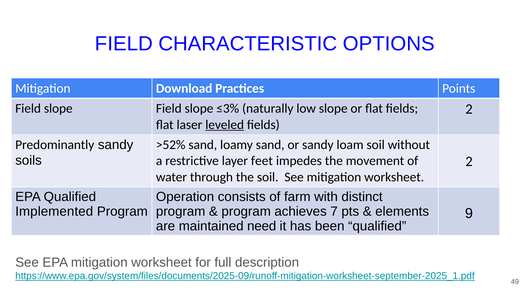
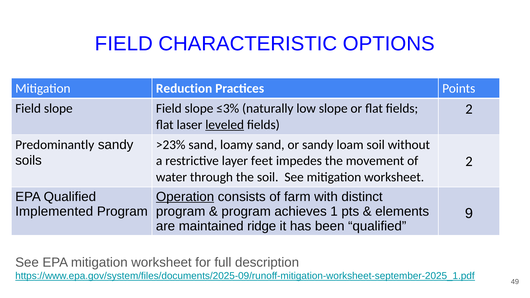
Download: Download -> Reduction (184, 88)
>52%: >52% -> >23% (171, 145)
Operation underline: none -> present (185, 197)
7: 7 -> 1 (334, 212)
need: need -> ridge (262, 226)
